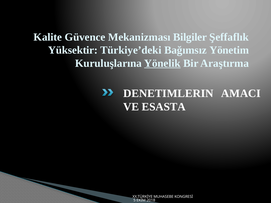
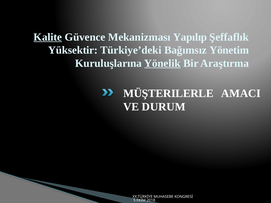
Kalite underline: none -> present (48, 37)
Bilgiler: Bilgiler -> Yapılıp (190, 37)
DENETIMLERIN: DENETIMLERIN -> MÜŞTERILERLE (168, 93)
ESASTA: ESASTA -> DURUM (164, 107)
